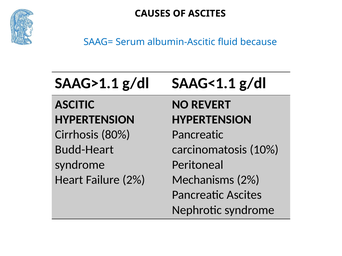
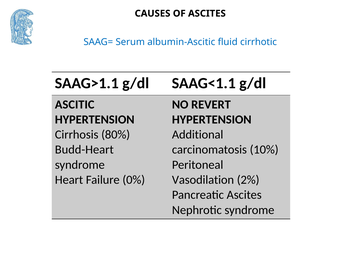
because: because -> cirrhotic (259, 42)
Pancreatic: Pancreatic -> Additional (198, 135)
Failure 2%: 2% -> 0% (134, 180)
Mechanisms: Mechanisms -> Vasodilation (203, 180)
